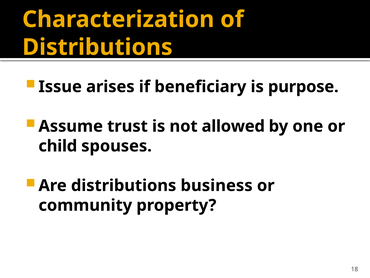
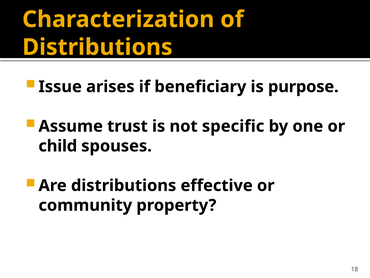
allowed: allowed -> specific (233, 126)
business: business -> effective (217, 185)
